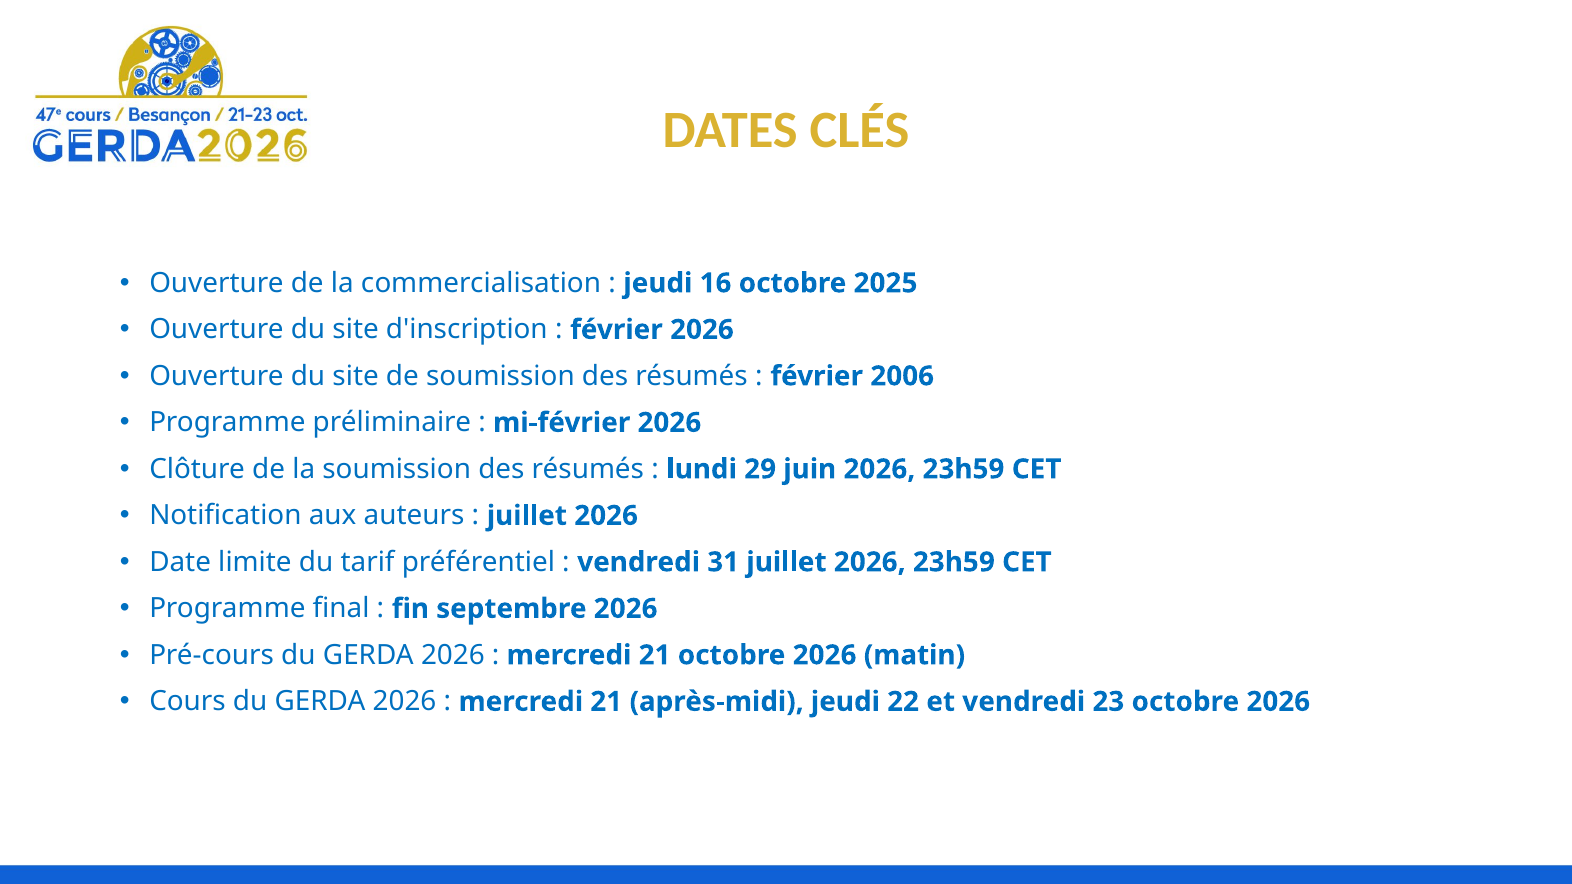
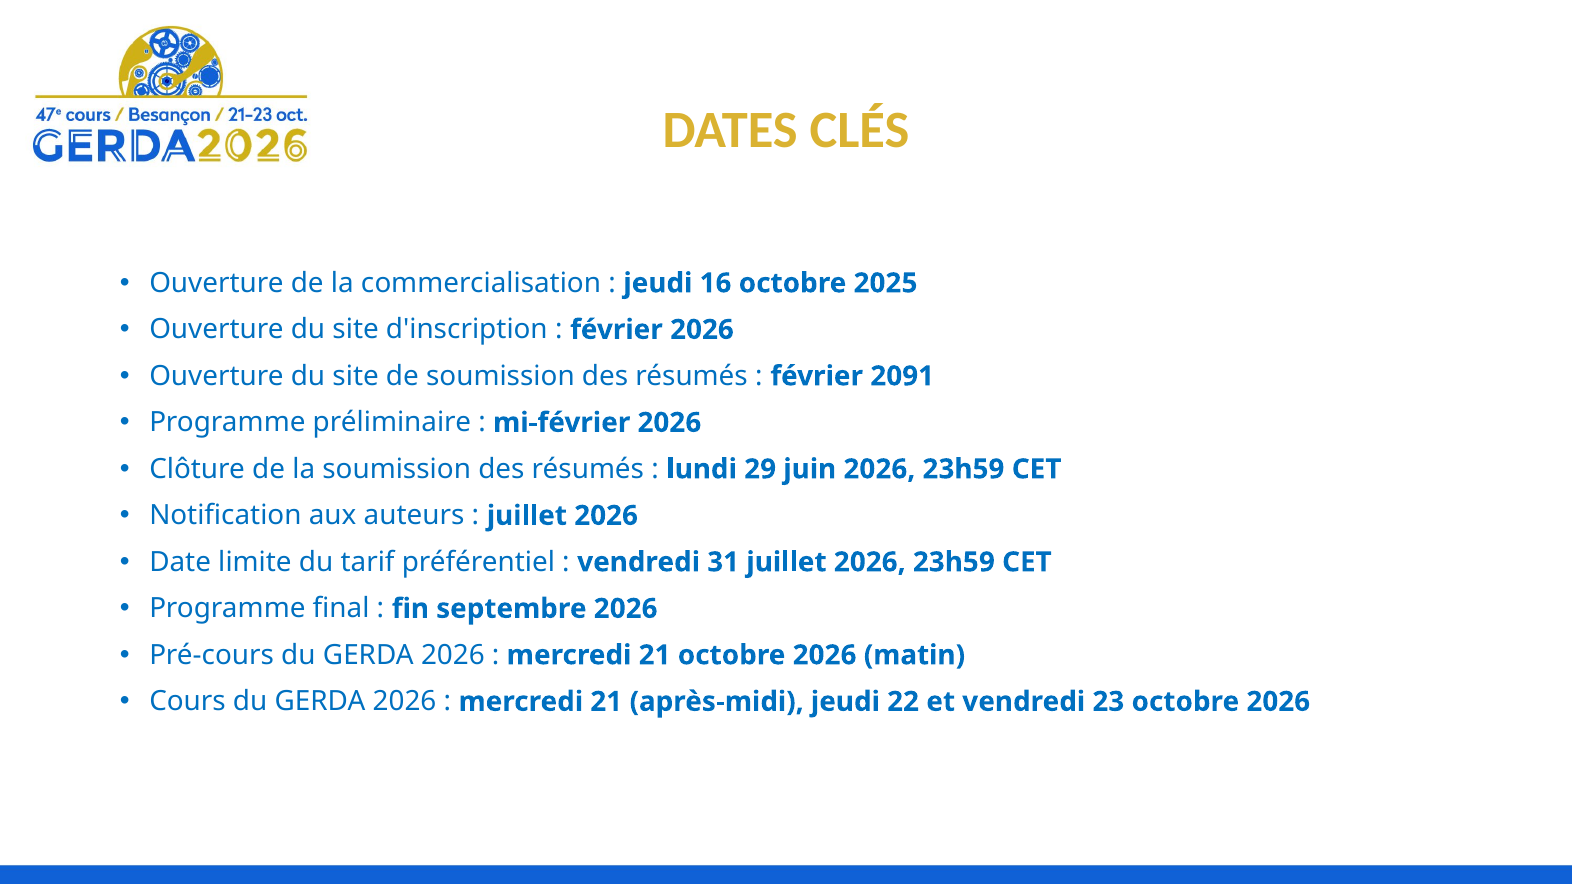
2006: 2006 -> 2091 (902, 376)
